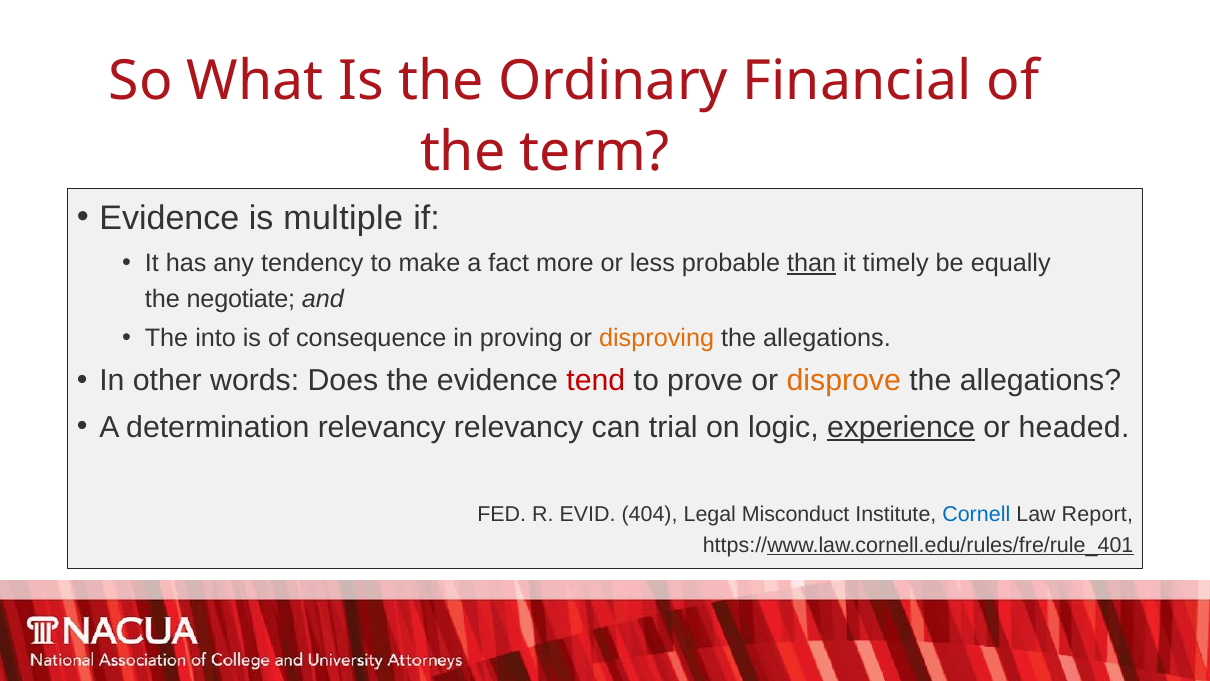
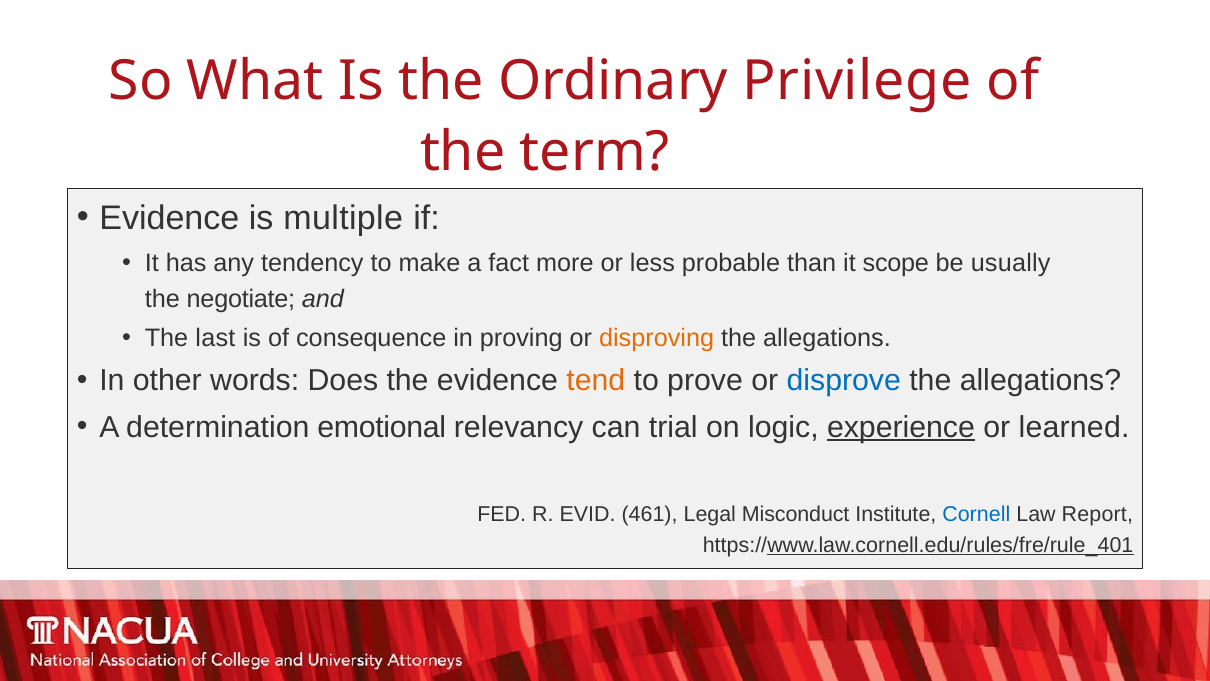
Financial: Financial -> Privilege (857, 81)
than underline: present -> none (812, 263)
timely: timely -> scope (896, 263)
equally: equally -> usually (1011, 263)
into: into -> last (215, 338)
tend colour: red -> orange (596, 381)
disprove colour: orange -> blue (844, 381)
determination relevancy: relevancy -> emotional (382, 427)
headed: headed -> learned (1074, 427)
404: 404 -> 461 (650, 514)
